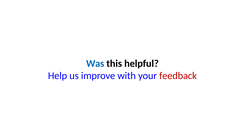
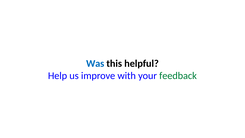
feedback colour: red -> green (178, 76)
